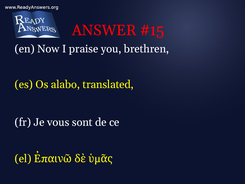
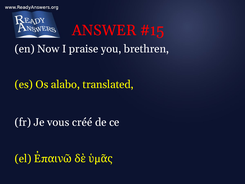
sont: sont -> créé (82, 122)
